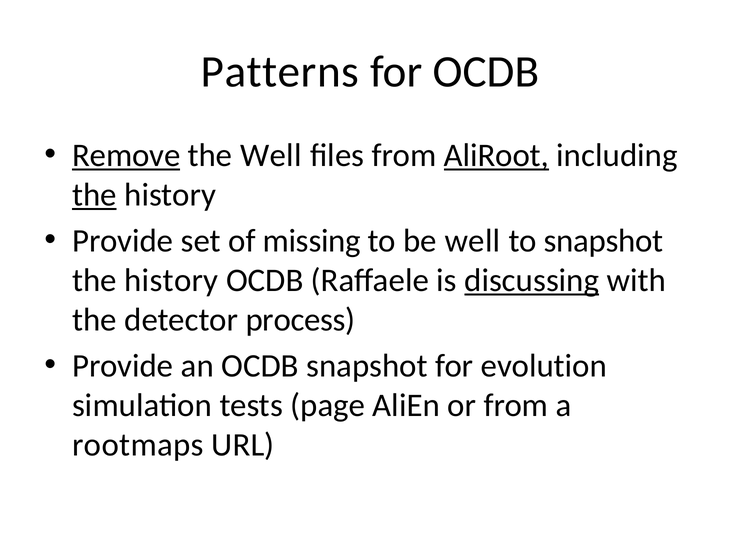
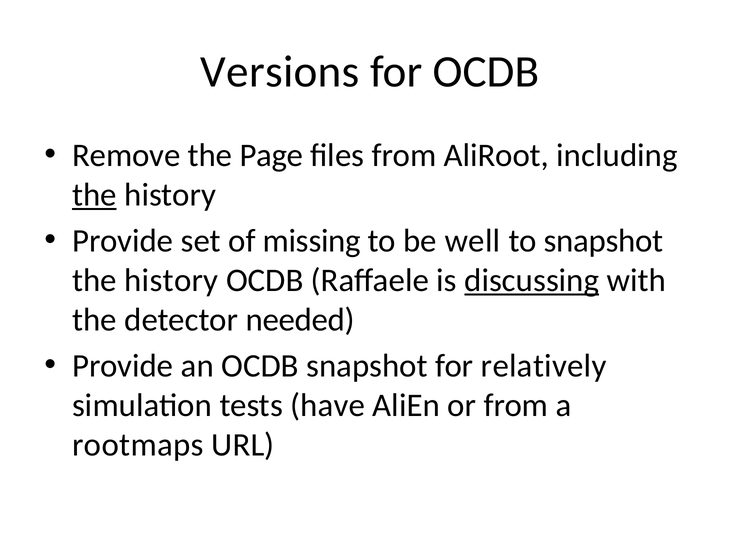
Patterns: Patterns -> Versions (280, 72)
Remove underline: present -> none (126, 155)
the Well: Well -> Page (271, 155)
AliRoot underline: present -> none (496, 155)
process: process -> needed (300, 320)
evolution: evolution -> relatively (544, 366)
page: page -> have (328, 405)
